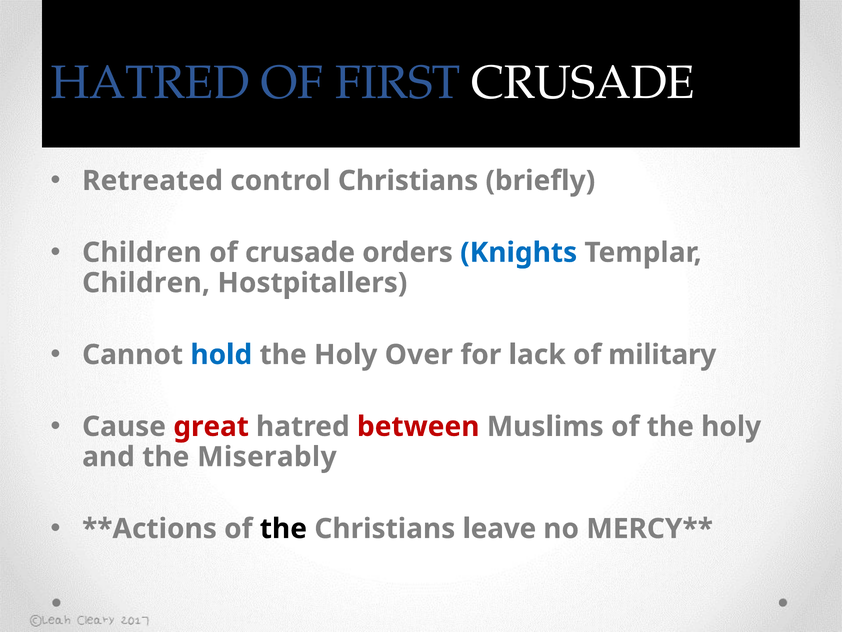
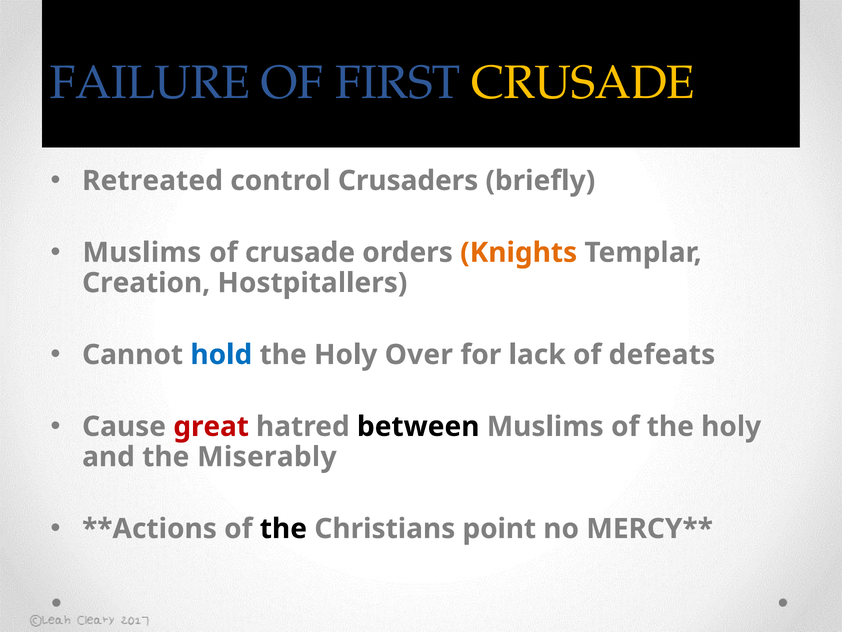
HATRED: HATRED -> FAILURE (150, 83)
CRUSADE colour: white -> yellow (583, 83)
control Christians: Christians -> Crusaders (408, 181)
Children: Children -> Muslims (142, 252)
Knights colour: blue -> orange (519, 252)
Children: Children -> Creation (146, 283)
military: military -> defeats (662, 354)
between colour: red -> black (418, 426)
leave: leave -> point (499, 528)
